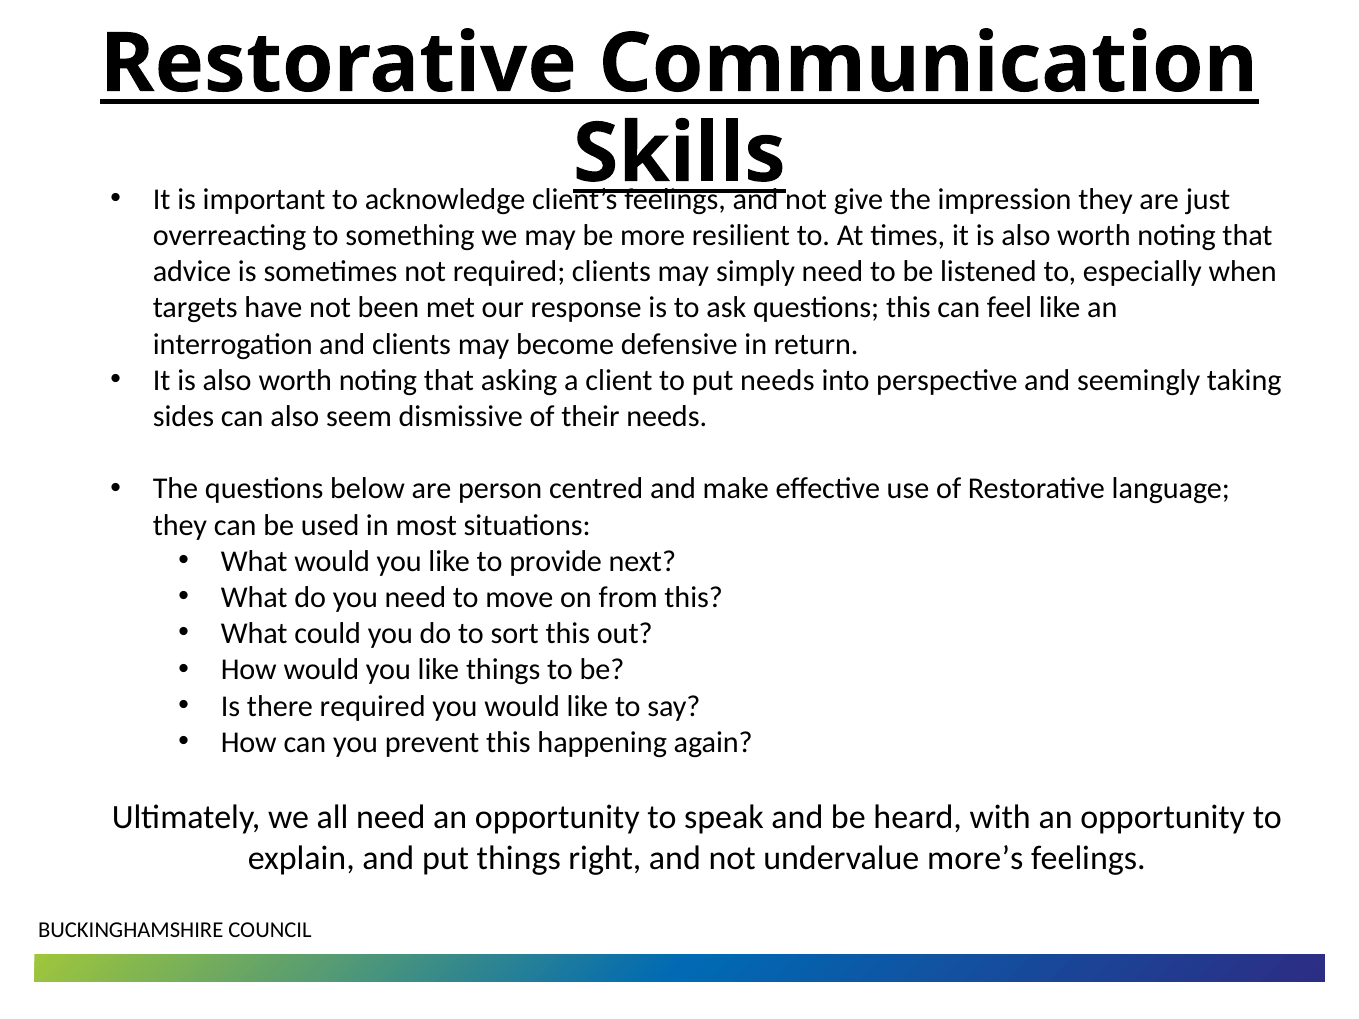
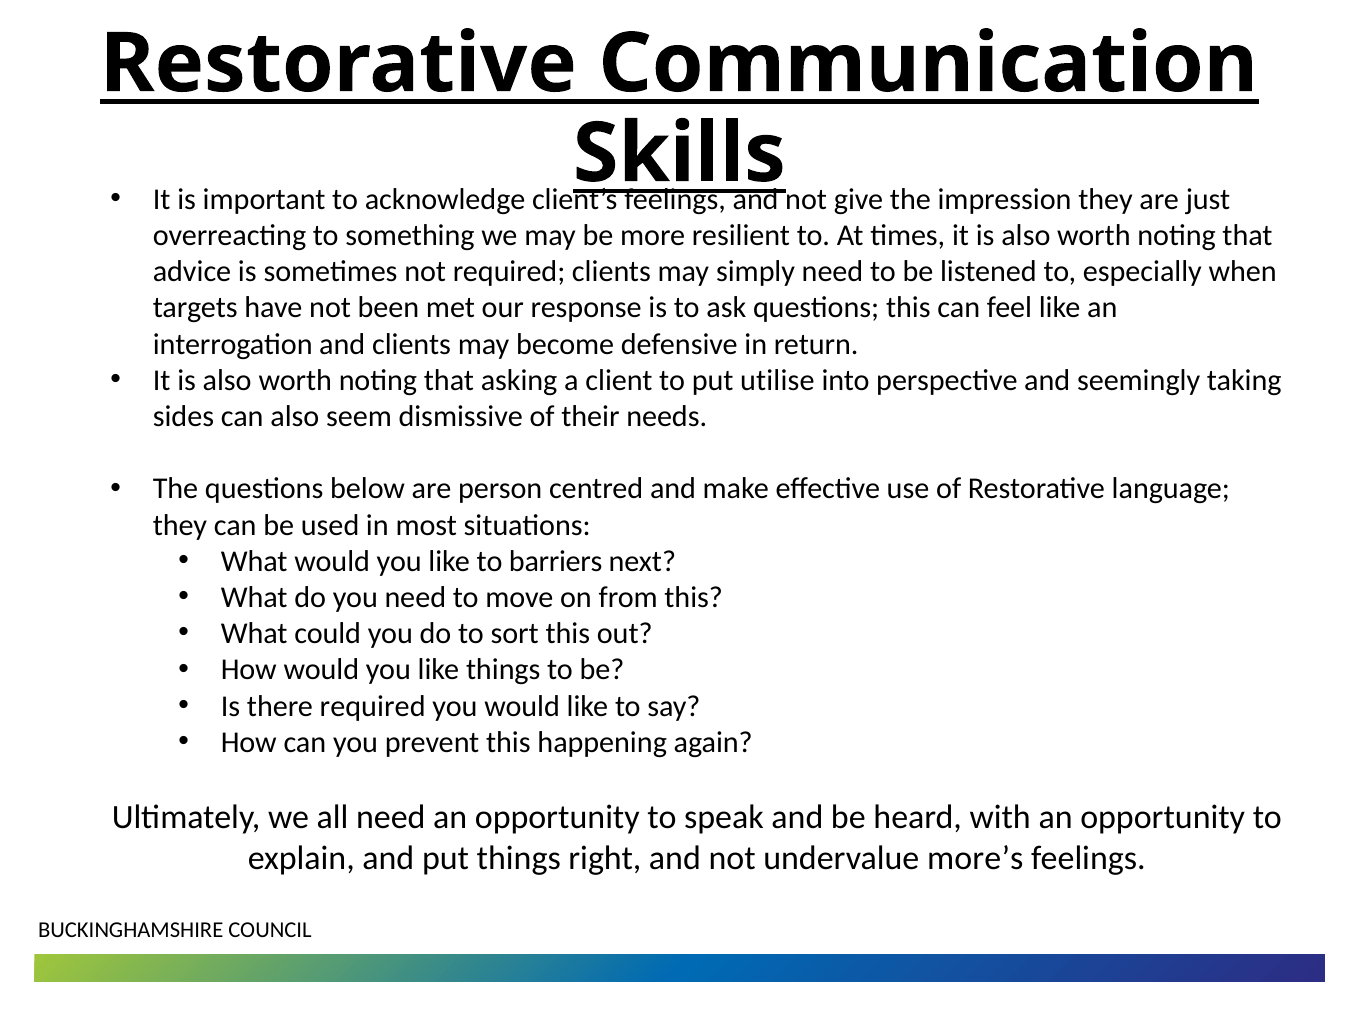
put needs: needs -> utilise (777, 380)
provide: provide -> barriers (556, 562)
